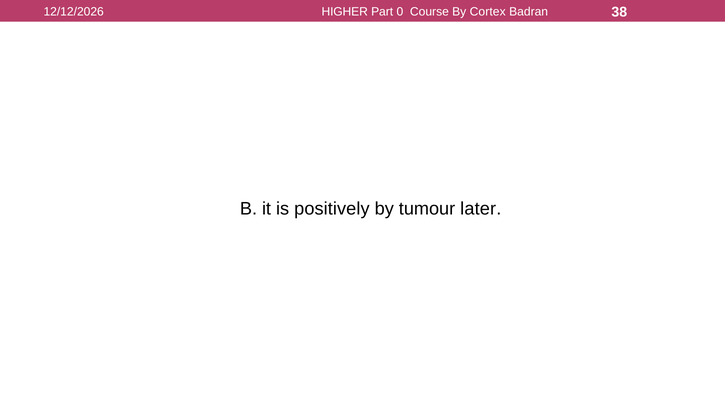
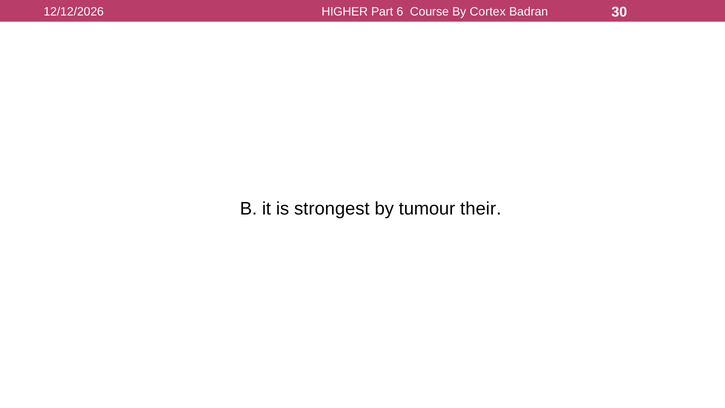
0: 0 -> 6 (400, 12)
38: 38 -> 30 (619, 12)
positively: positively -> strongest (332, 209)
later: later -> their (481, 209)
